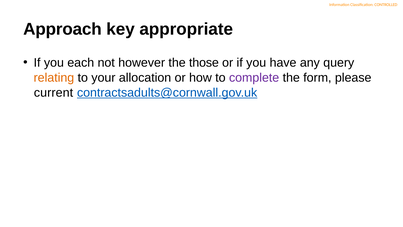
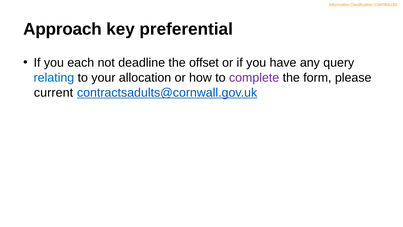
appropriate: appropriate -> preferential (186, 29)
however: however -> deadline (142, 63)
those: those -> offset (204, 63)
relating colour: orange -> blue (54, 78)
